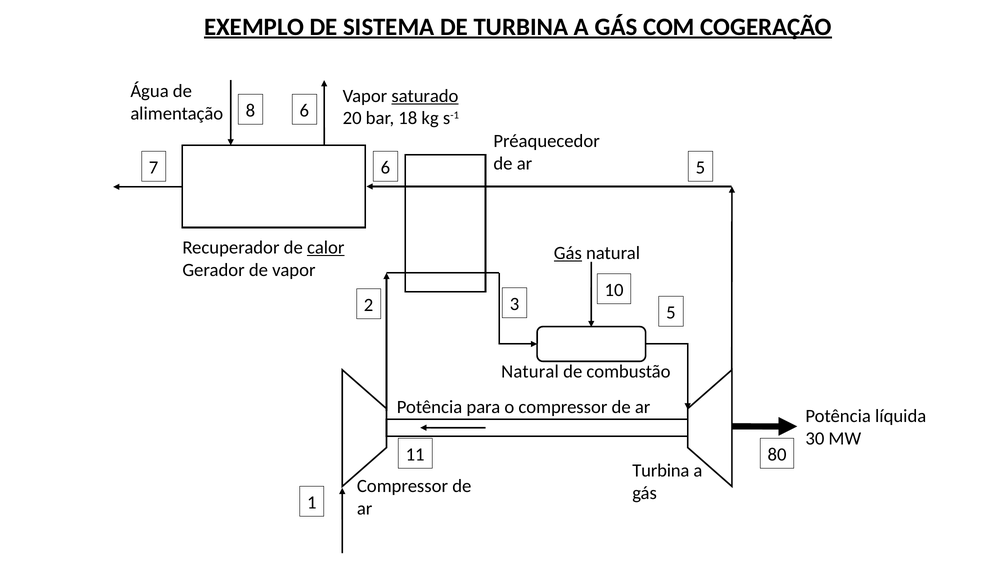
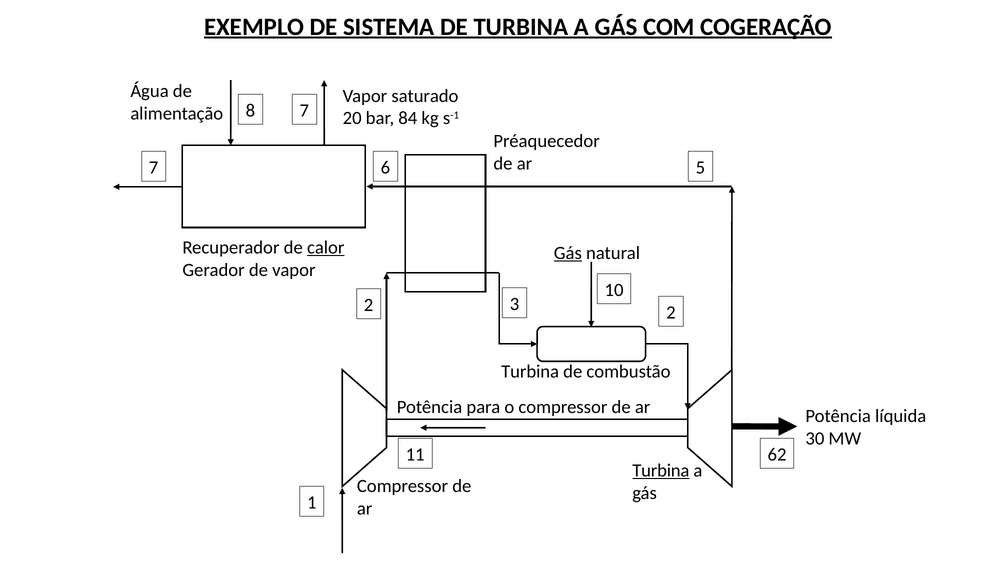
saturado underline: present -> none (425, 96)
8 6: 6 -> 7 (304, 111)
18: 18 -> 84 (408, 118)
3 5: 5 -> 2 (671, 312)
Natural: Natural -> Turbina (530, 372)
80: 80 -> 62 (777, 455)
Turbina underline: none -> present (661, 470)
